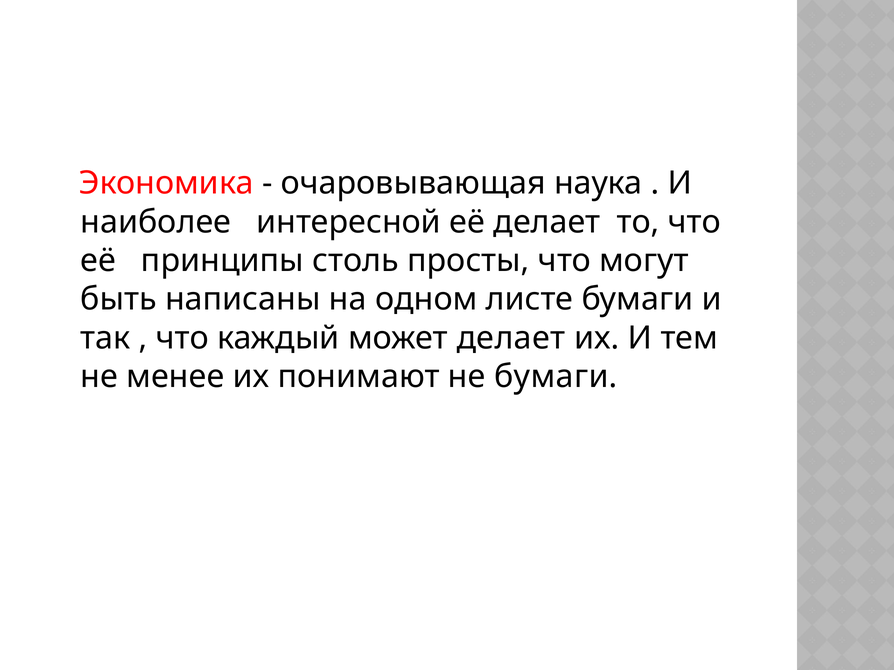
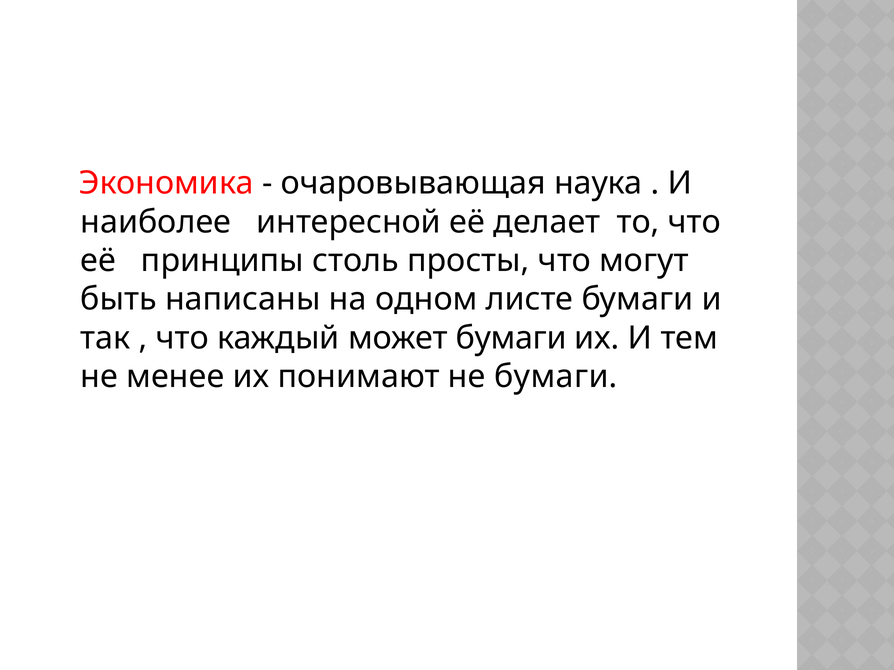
может делает: делает -> бумаги (511, 338)
